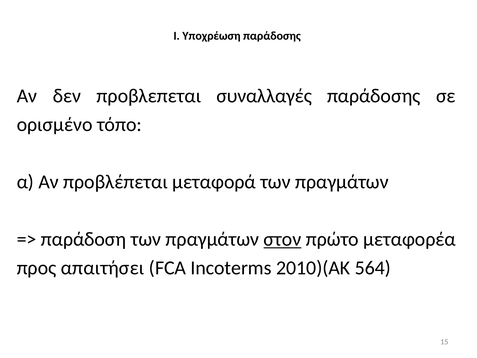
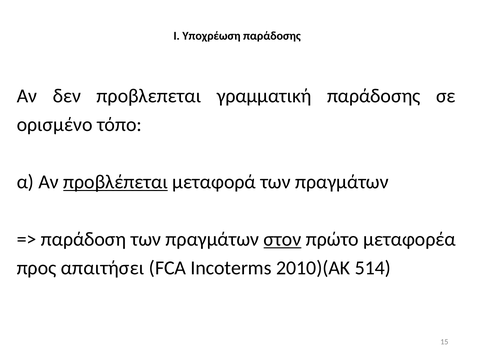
συναλλαγές: συναλλαγές -> γραμματική (264, 96)
προβλέπεται underline: none -> present (116, 182)
564: 564 -> 514 (373, 268)
